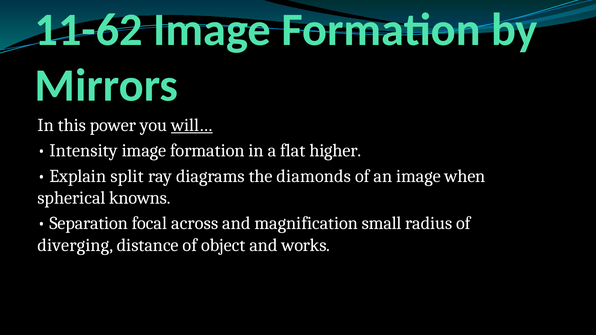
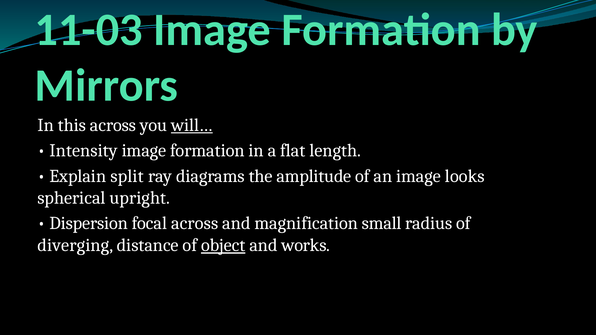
11-62: 11-62 -> 11-03 (89, 30)
this power: power -> across (113, 125)
higher: higher -> length (335, 151)
diamonds: diamonds -> amplitude (314, 176)
when: when -> looks (465, 176)
knowns: knowns -> upright (140, 198)
Separation: Separation -> Dispersion (89, 223)
object underline: none -> present (223, 245)
